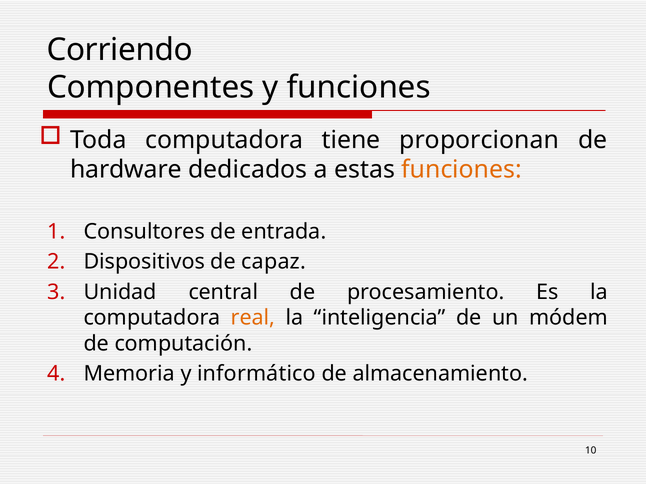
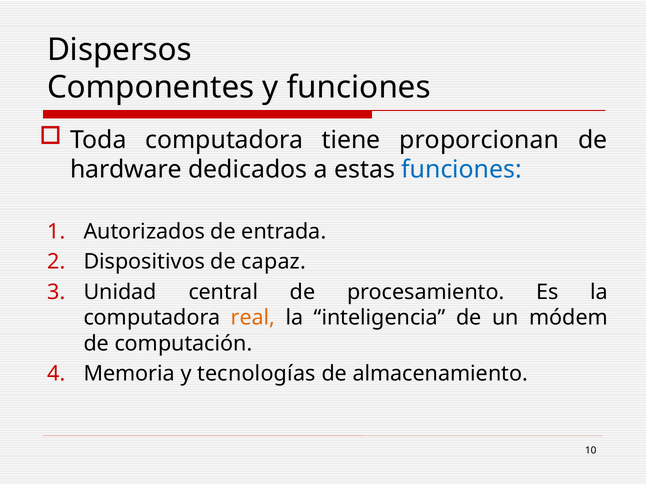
Corriendo: Corriendo -> Dispersos (120, 50)
funciones colour: orange -> blue (462, 170)
Consultores: Consultores -> Autorizados (144, 232)
informático: informático -> tecnologías (256, 374)
